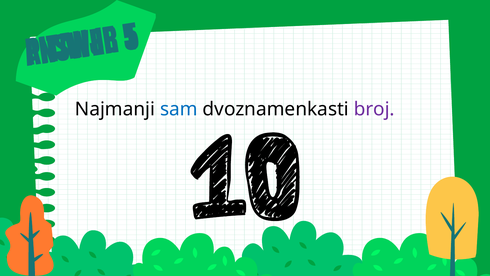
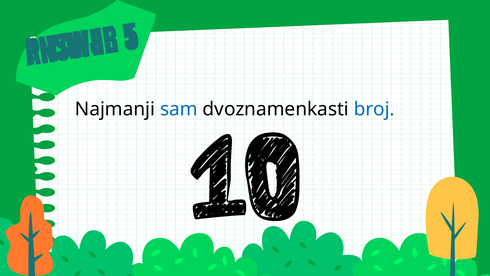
broj colour: purple -> blue (374, 109)
